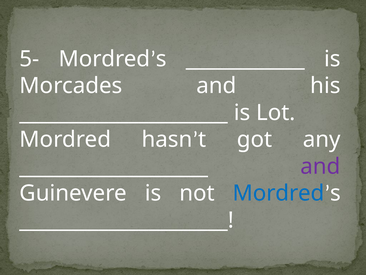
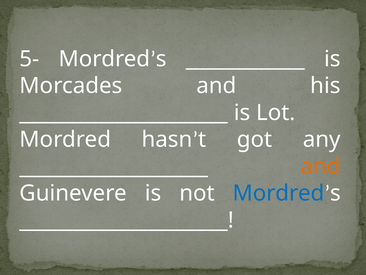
and colour: purple -> orange (320, 166)
